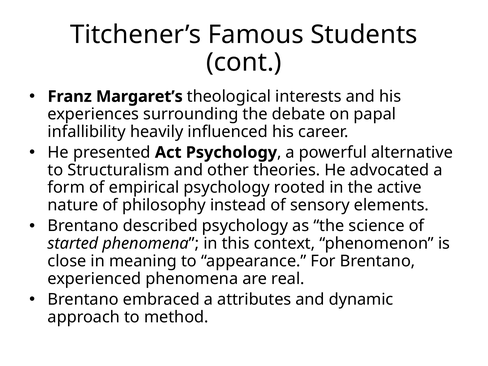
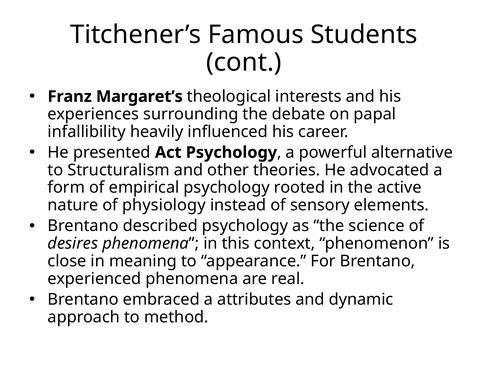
philosophy: philosophy -> physiology (164, 205)
started: started -> desires (73, 244)
